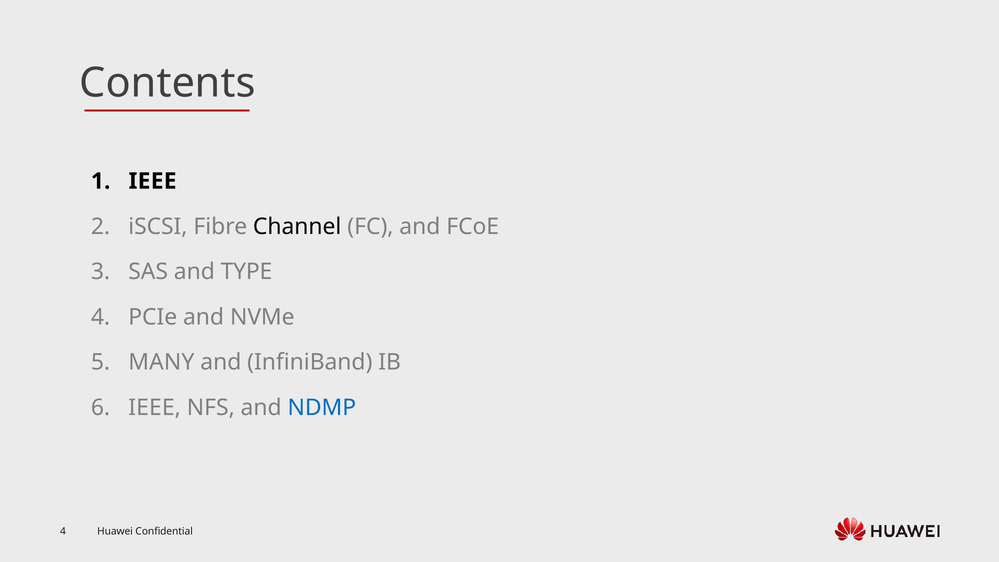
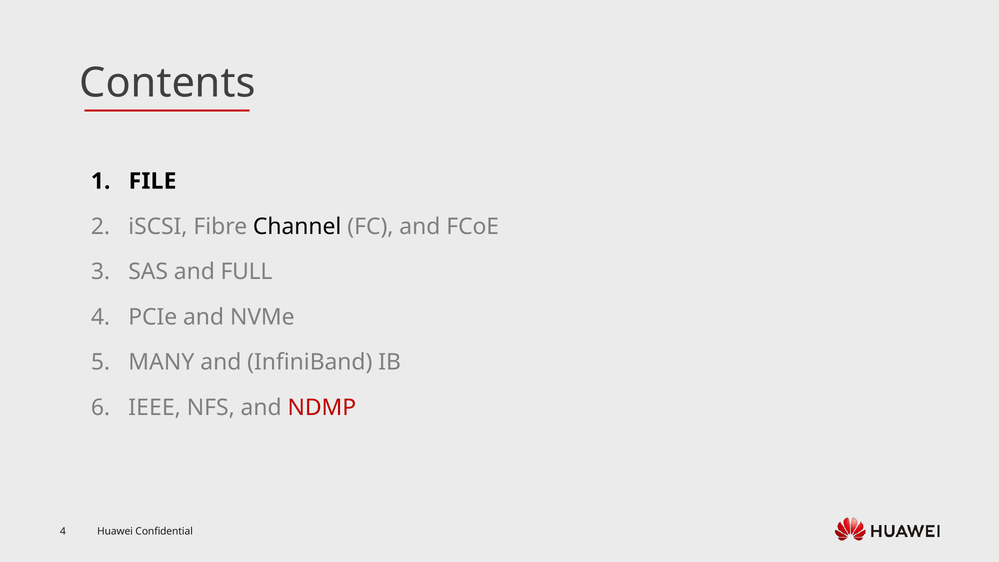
IEEE: IEEE -> FILE (153, 181)
TYPE: TYPE -> FULL (246, 272)
NDMP colour: blue -> red (322, 408)
